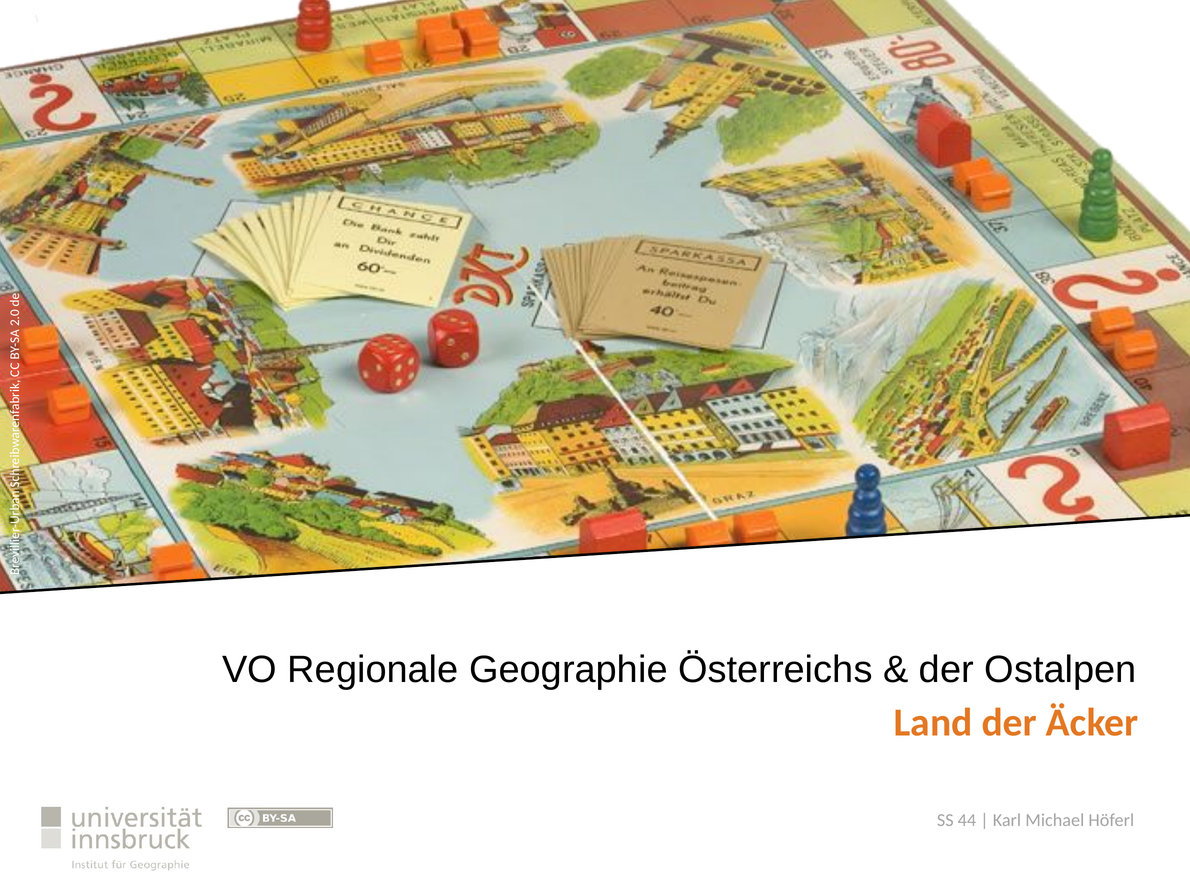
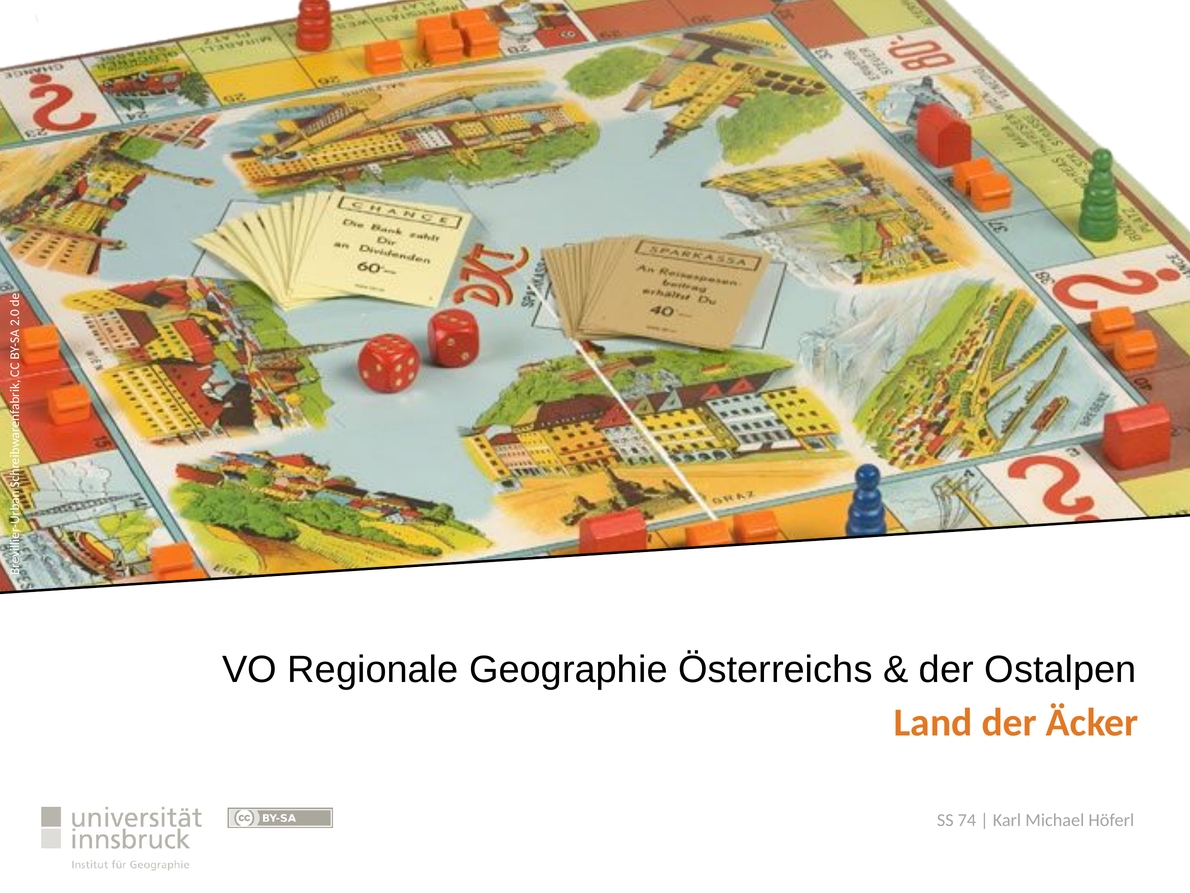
44: 44 -> 74 (967, 820)
